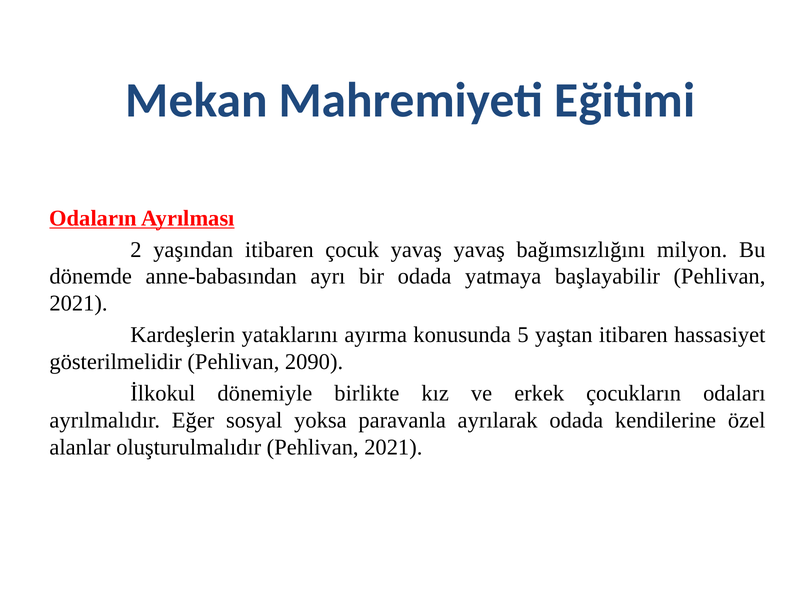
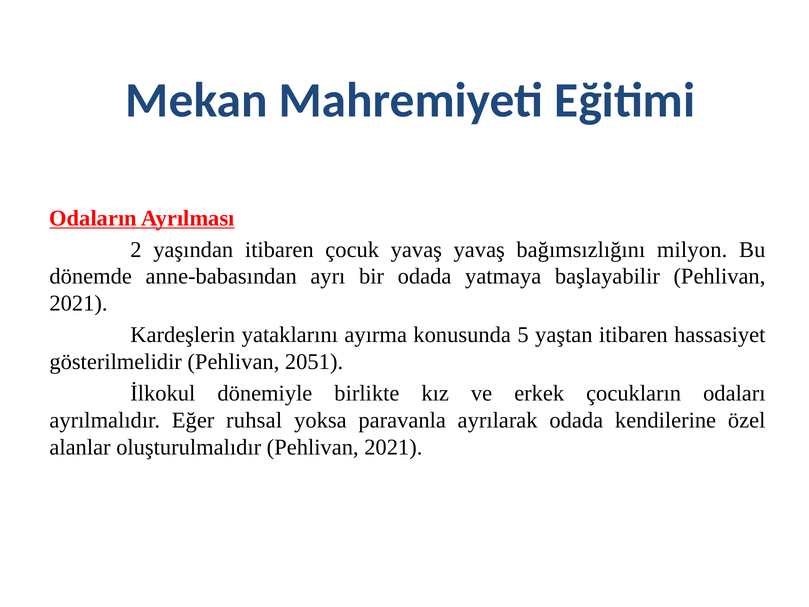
2090: 2090 -> 2051 (314, 362)
sosyal: sosyal -> ruhsal (254, 420)
